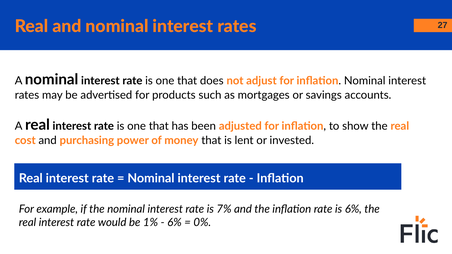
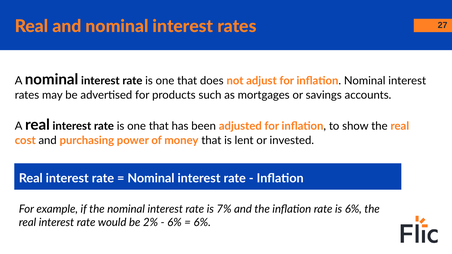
1%: 1% -> 2% (151, 223)
0%: 0% -> 6% (202, 223)
